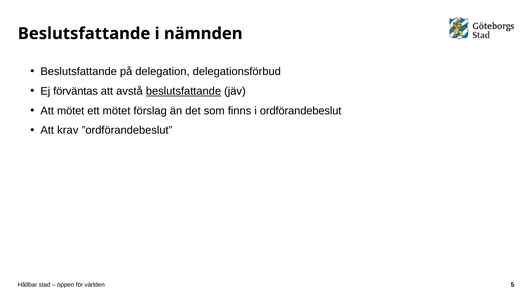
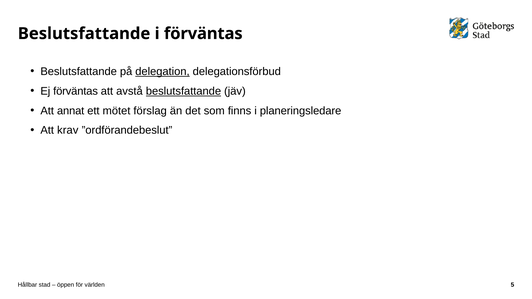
i nämnden: nämnden -> förväntas (203, 34)
delegation underline: none -> present (162, 72)
Att mötet: mötet -> annat (71, 111)
ordförandebeslut: ordförandebeslut -> planeringsledare (301, 111)
